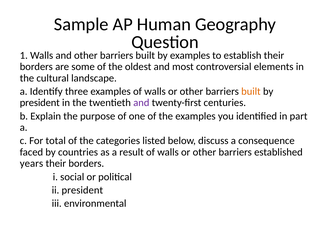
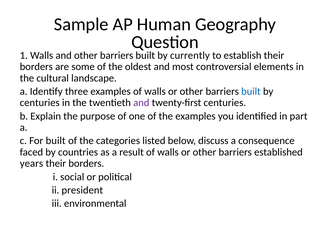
by examples: examples -> currently (190, 55)
built colour: orange -> blue (251, 92)
president: president -> centuries (40, 103)
For total: total -> built (56, 141)
